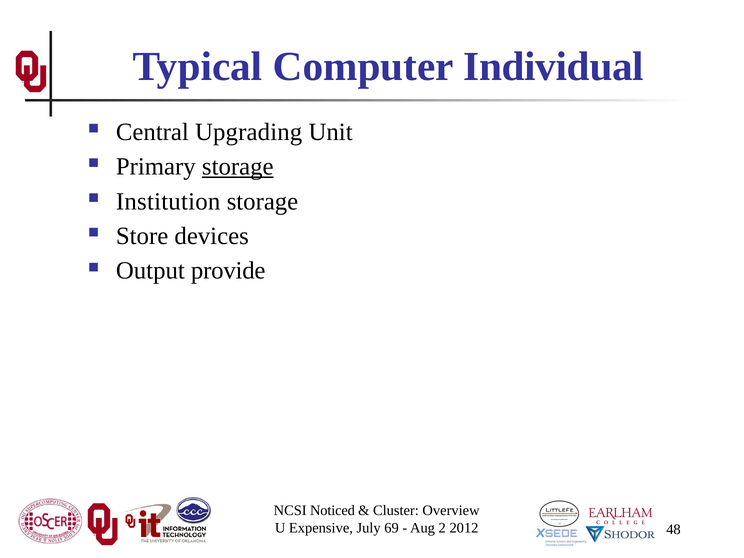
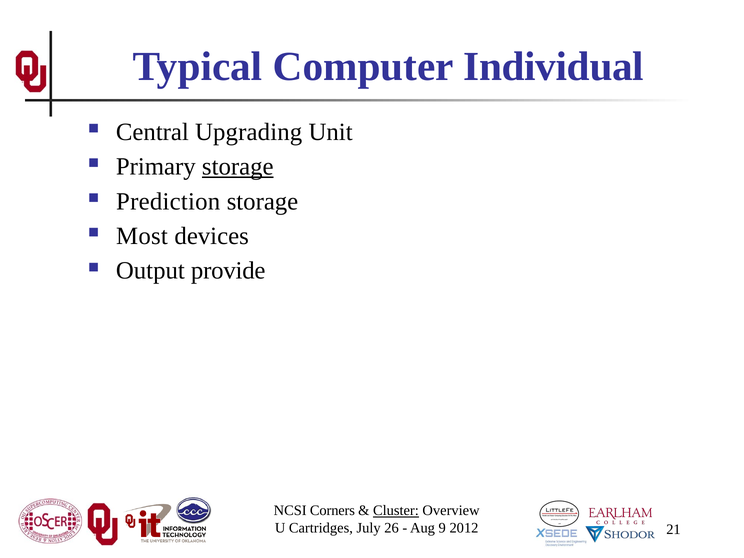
Institution: Institution -> Prediction (168, 201)
Store: Store -> Most (142, 236)
Noticed: Noticed -> Corners (332, 511)
Cluster underline: none -> present (396, 511)
Expensive: Expensive -> Cartridges (321, 528)
69: 69 -> 26 (392, 528)
2: 2 -> 9 (442, 528)
48: 48 -> 21 (673, 530)
